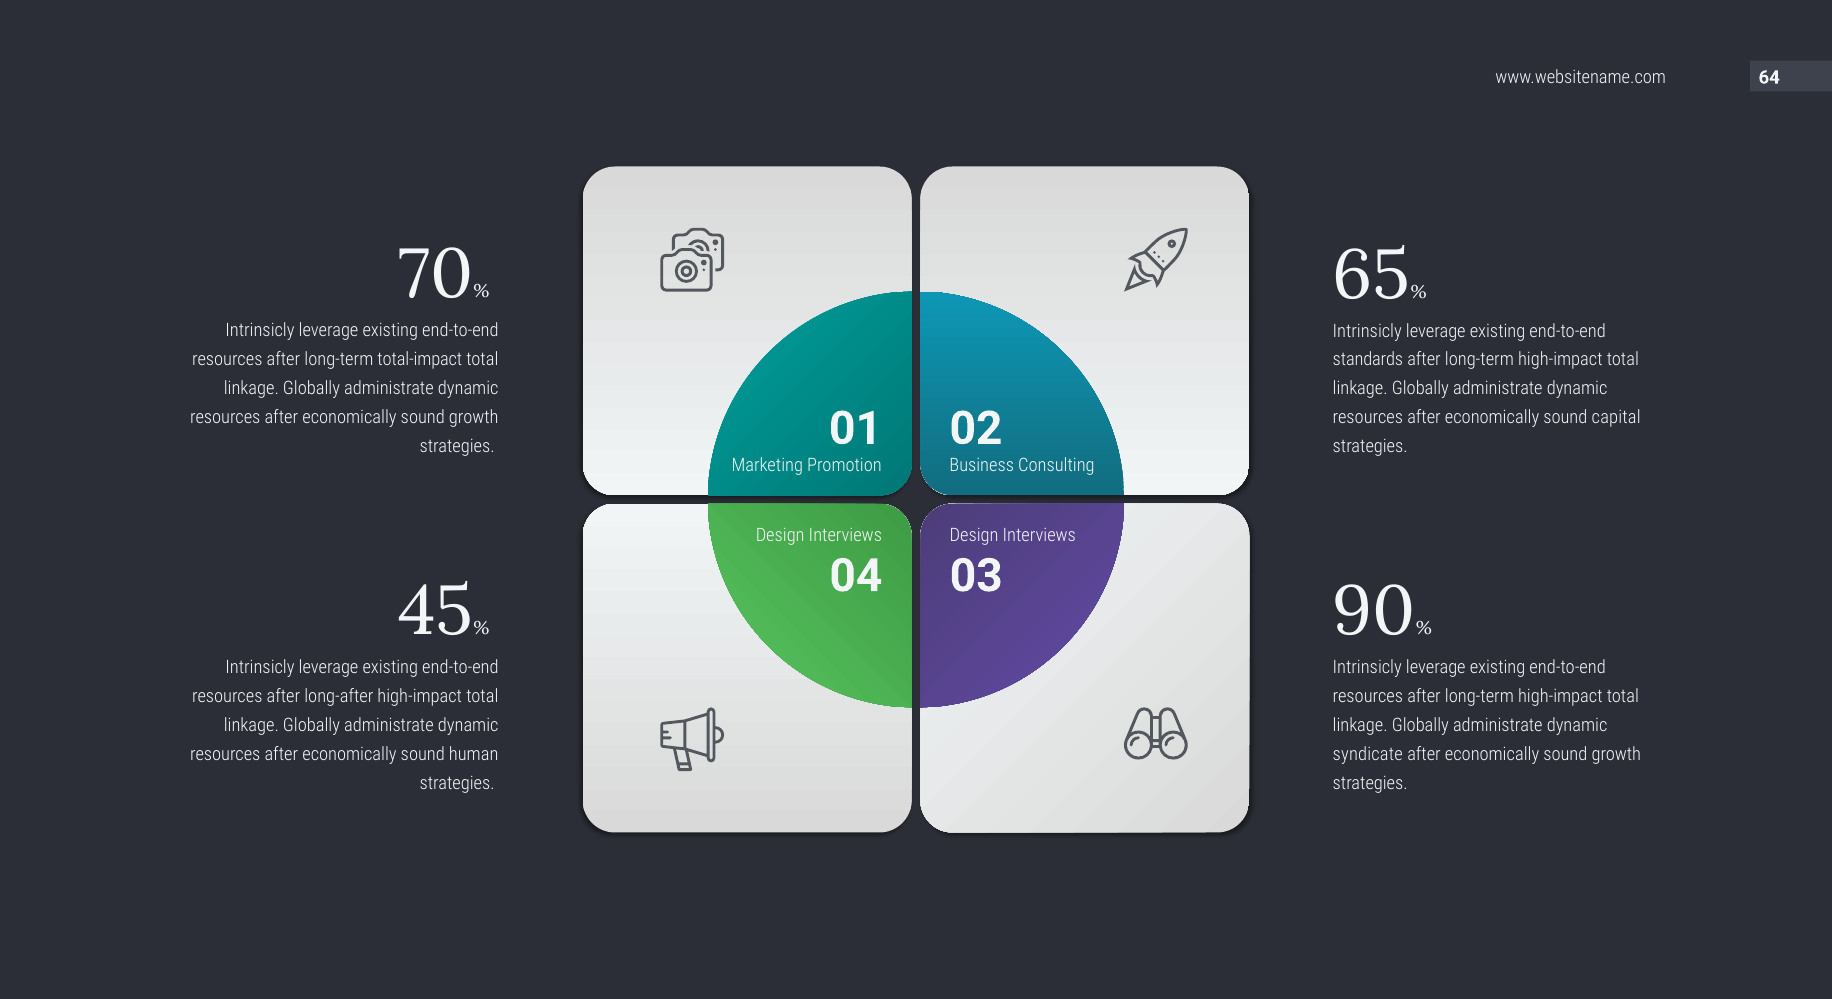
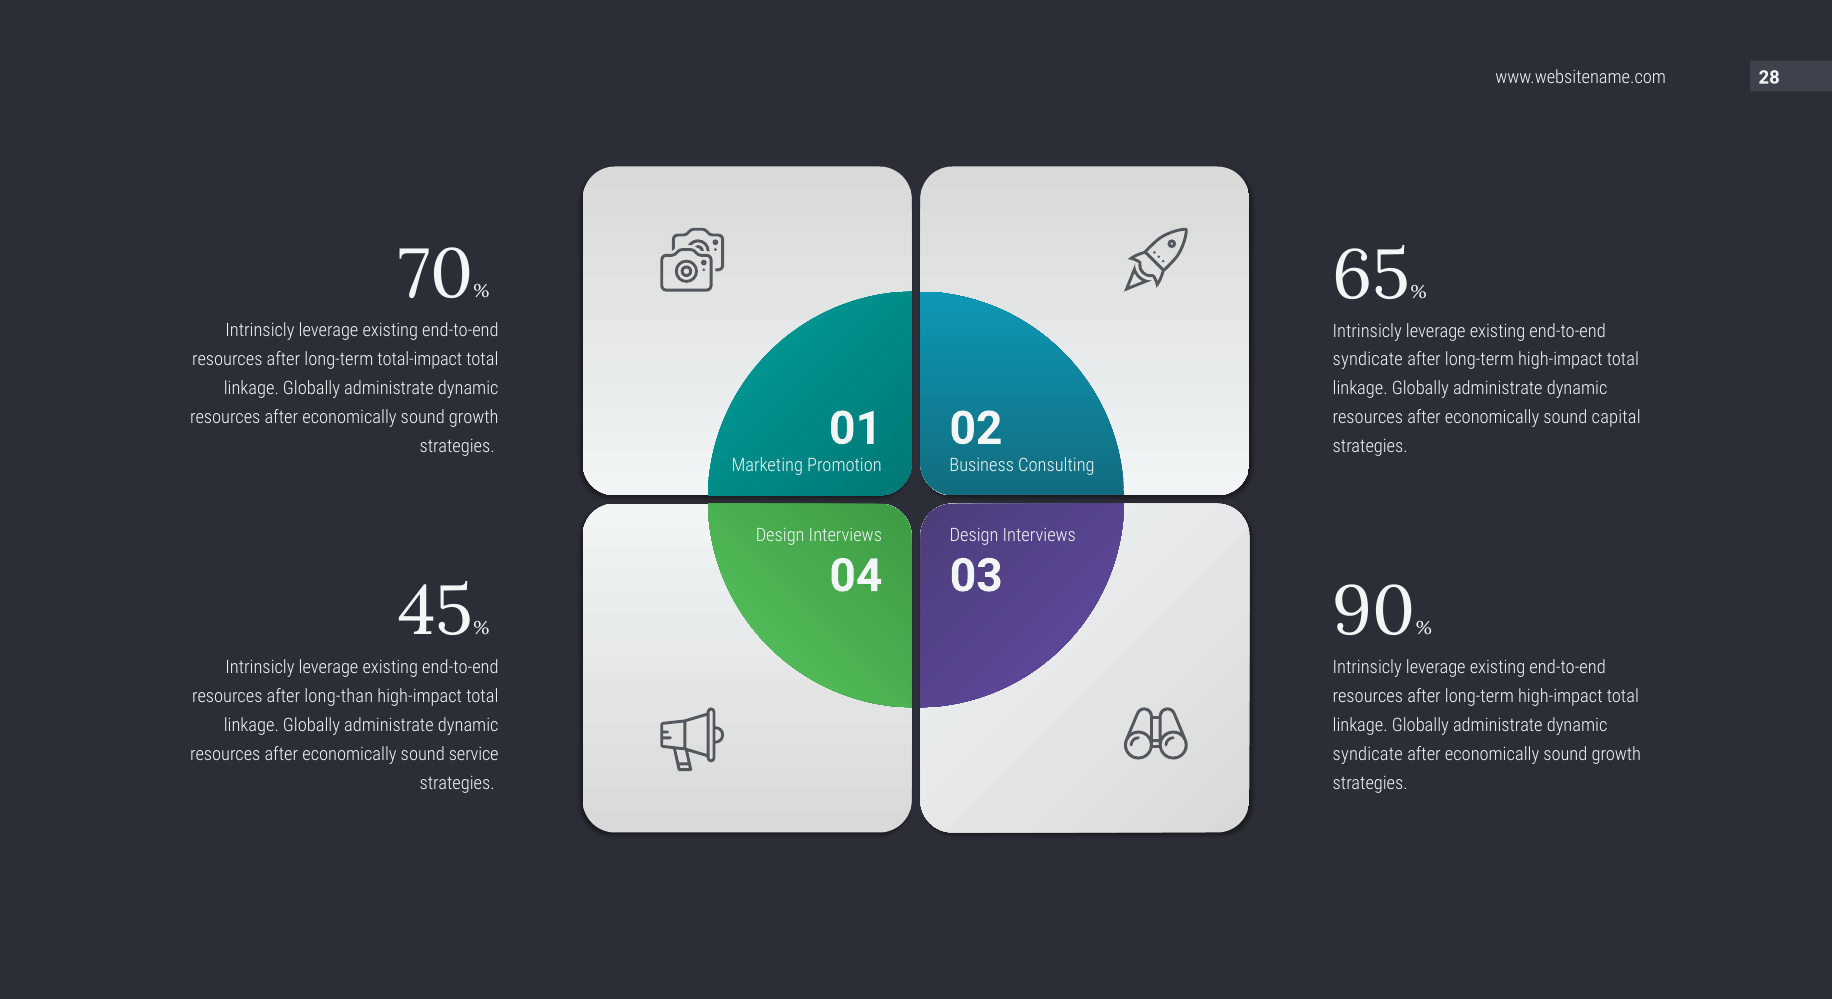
64: 64 -> 28 (1769, 77)
standards: standards -> syndicate (1368, 360)
long-after: long-after -> long-than (339, 697)
human: human -> service (474, 754)
